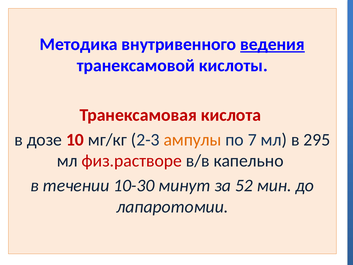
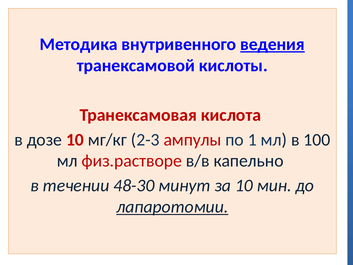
ампулы colour: orange -> red (192, 140)
7: 7 -> 1 (252, 140)
295: 295 -> 100 (317, 140)
10-30: 10-30 -> 48-30 (134, 185)
за 52: 52 -> 10 (244, 185)
лапаротомии underline: none -> present (172, 207)
